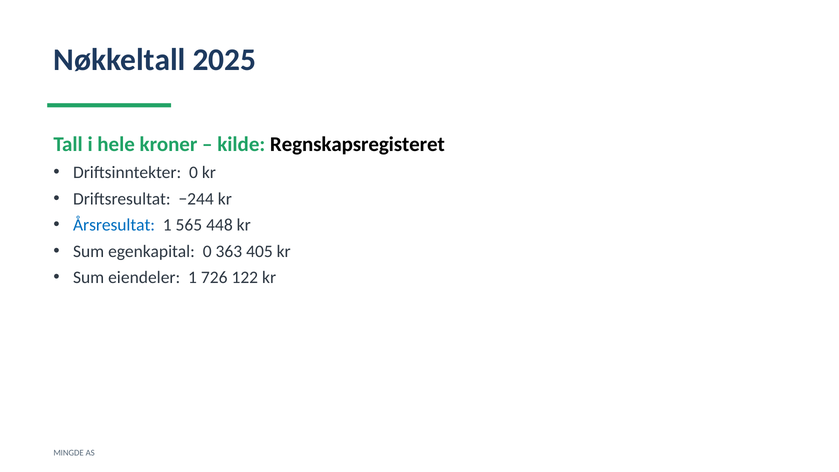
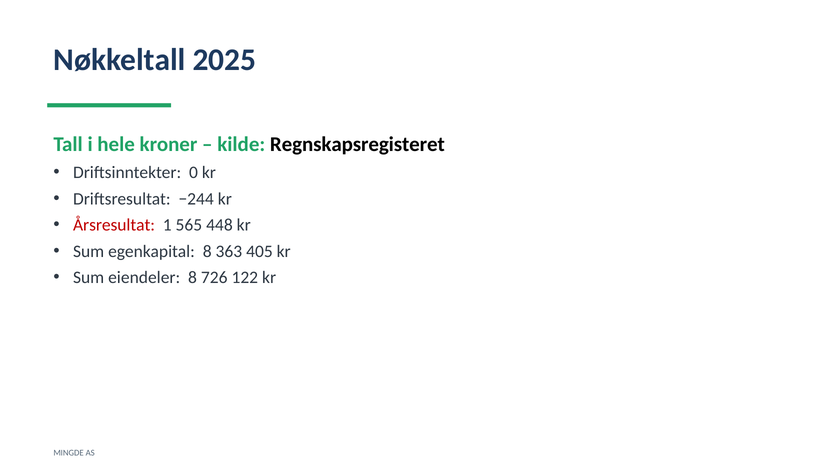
Årsresultat colour: blue -> red (114, 225)
egenkapital 0: 0 -> 8 (207, 251)
eiendeler 1: 1 -> 8 (193, 277)
